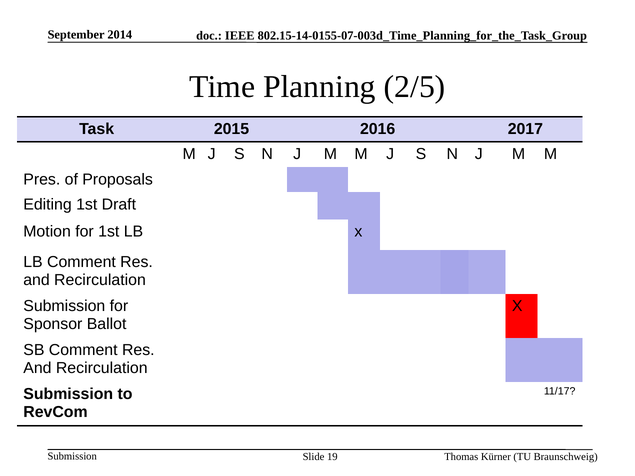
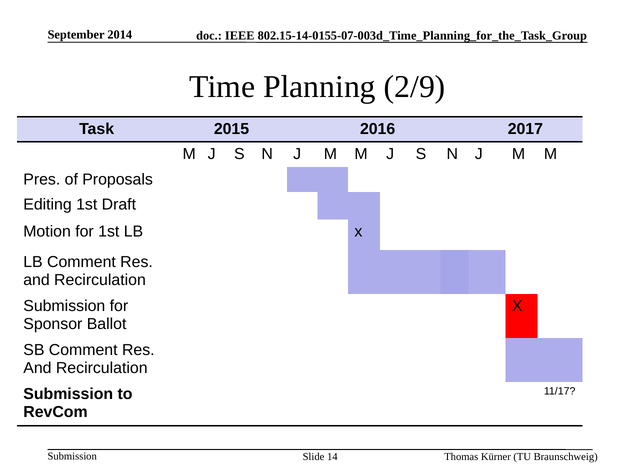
2/5: 2/5 -> 2/9 (415, 87)
19: 19 -> 14 (332, 457)
